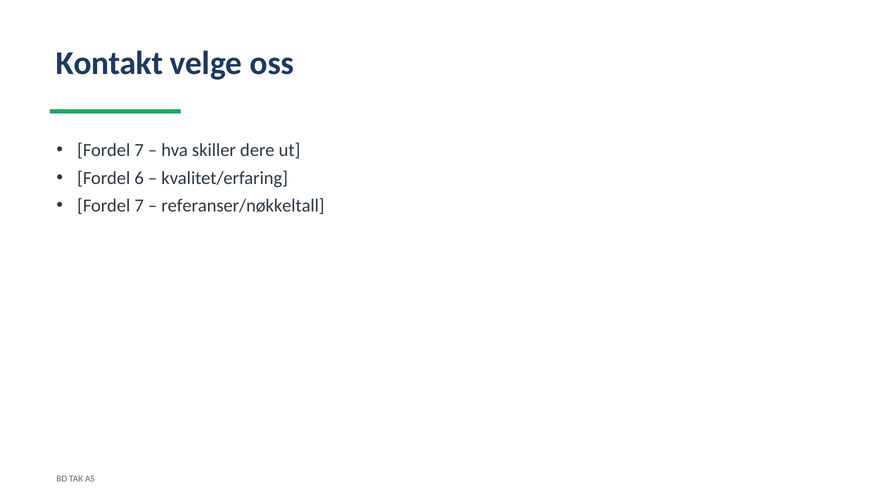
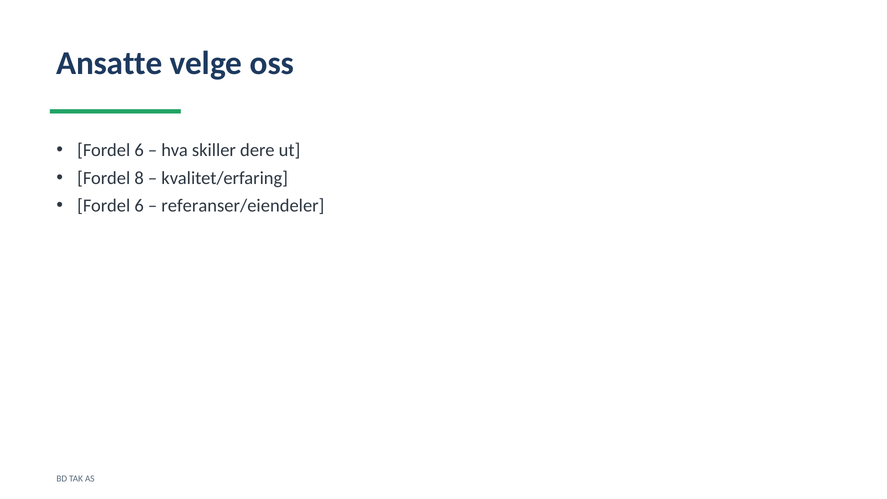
Kontakt: Kontakt -> Ansatte (109, 63)
7: 7 -> 6 (139, 150)
6: 6 -> 8 (139, 178)
7: 7 -> 6 (139, 206)
referanser/nøkkeltall: referanser/nøkkeltall -> referanser/eiendeler (243, 206)
